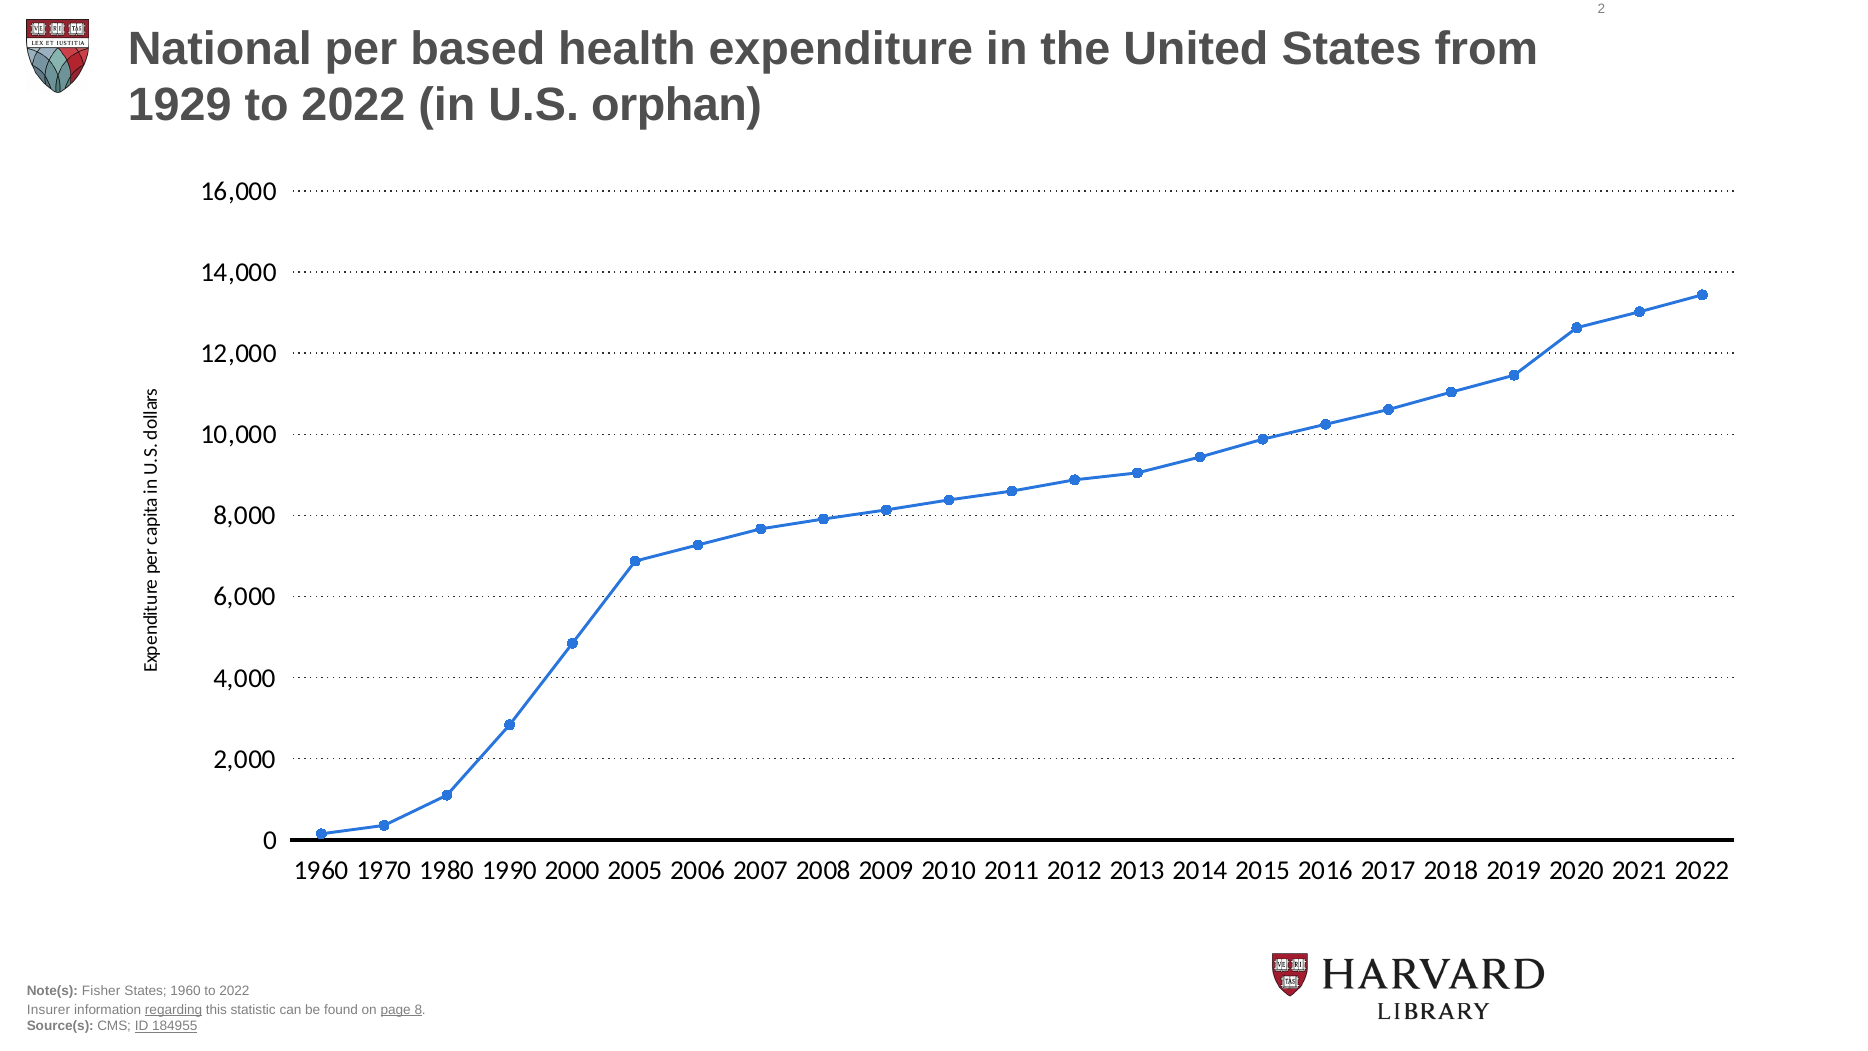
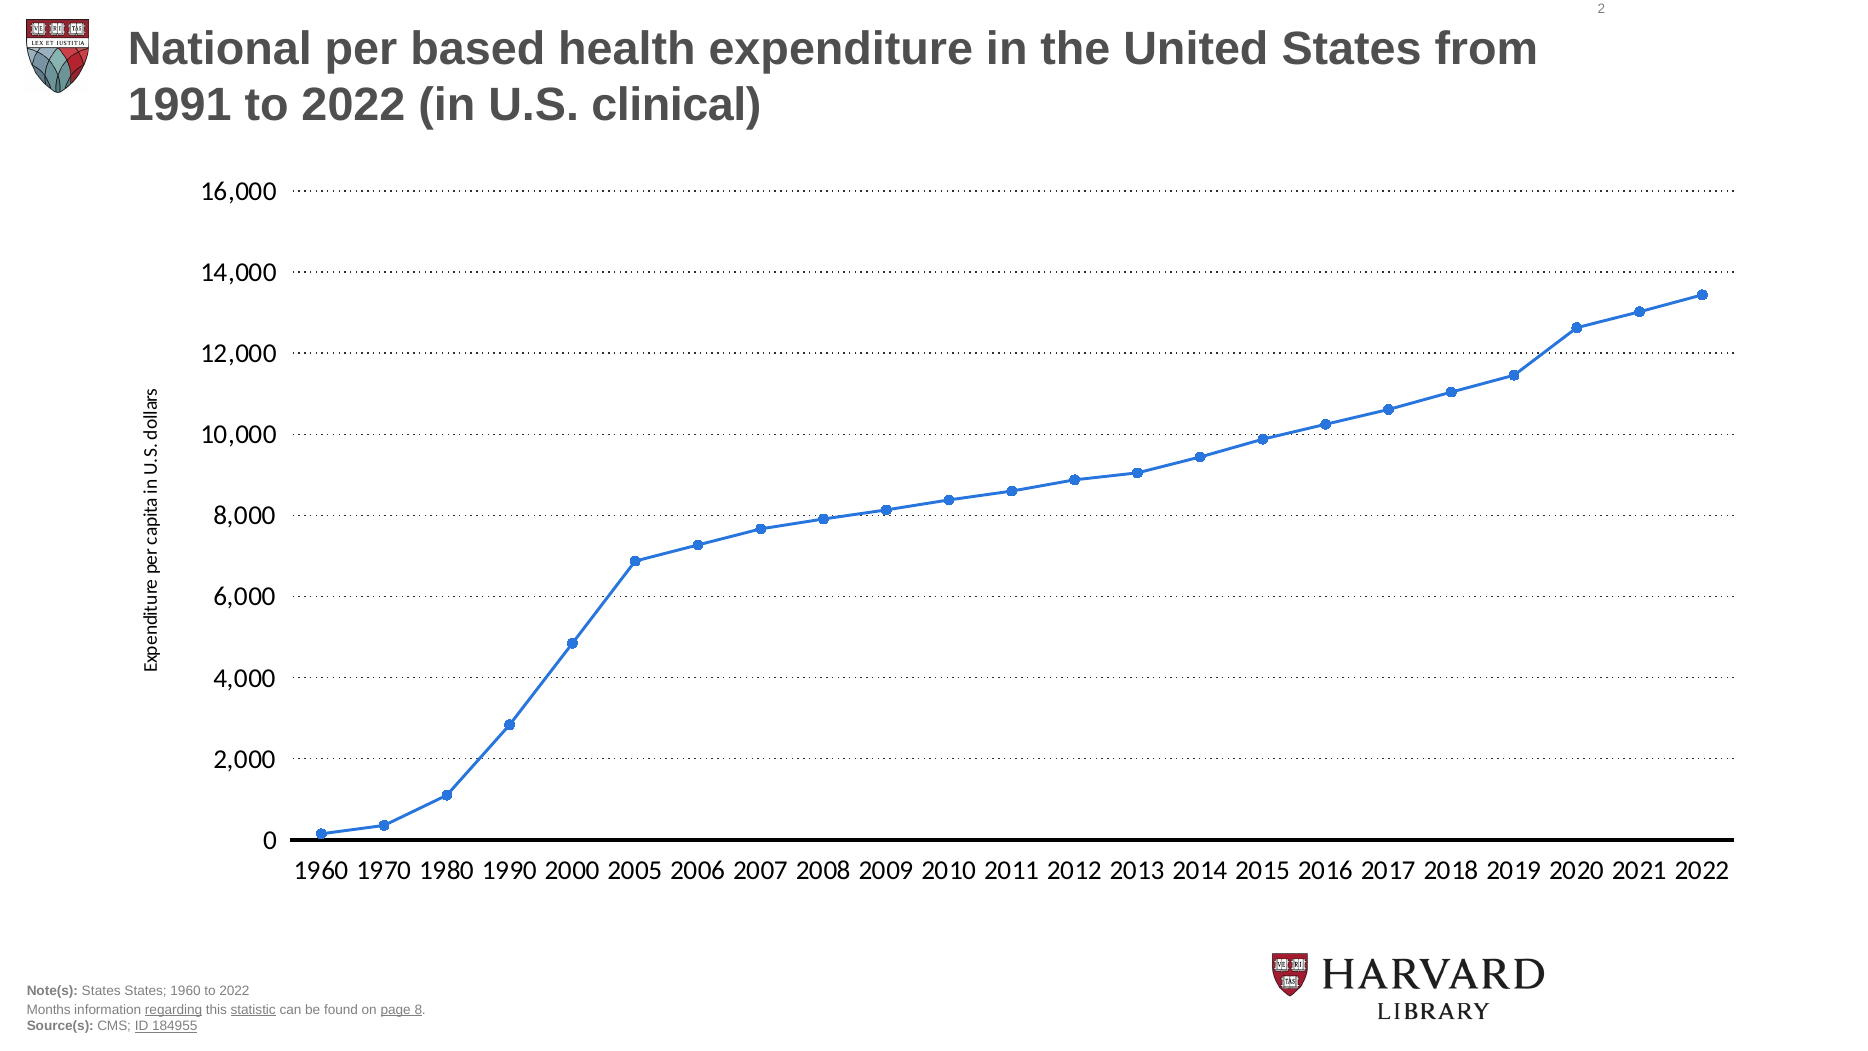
1929: 1929 -> 1991 (180, 105)
orphan: orphan -> clinical (676, 105)
Note(s Fisher: Fisher -> States (101, 990)
Insurer: Insurer -> Months (49, 1009)
statistic underline: none -> present (253, 1009)
